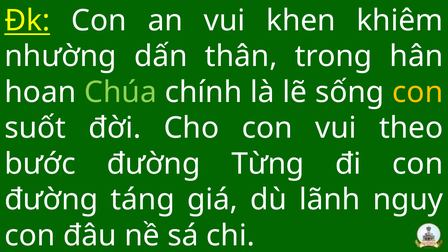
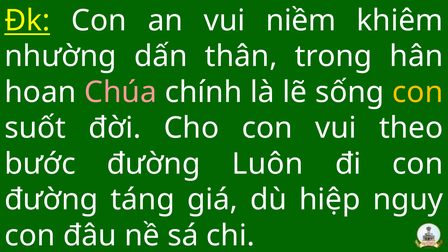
khen: khen -> niềm (301, 21)
Chúa colour: light green -> pink (120, 92)
Từng: Từng -> Luôn (268, 164)
lãnh: lãnh -> hiệp (330, 200)
